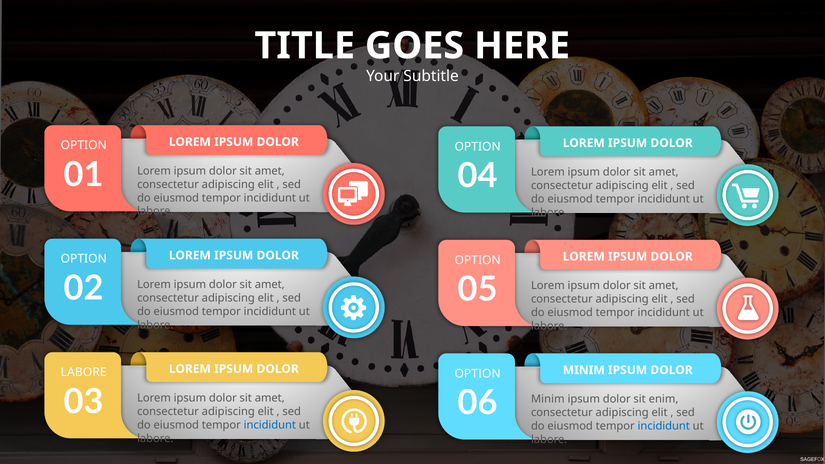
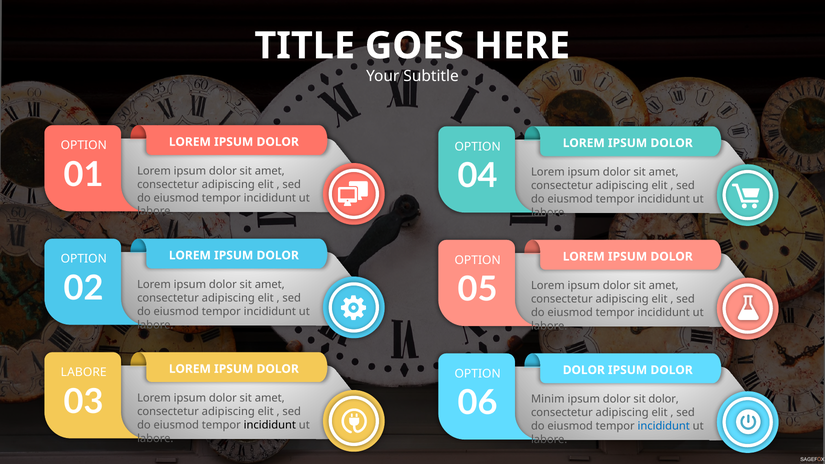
MINIM: MINIM -> DOLOR (584, 370)
sit enim: enim -> dolor (664, 399)
incididunt colour: blue -> black (270, 425)
